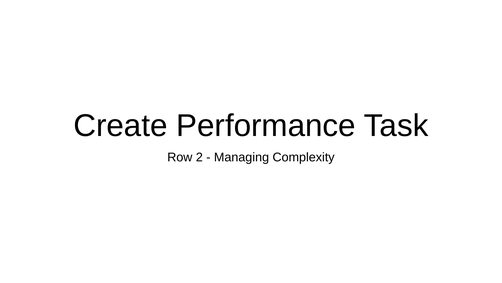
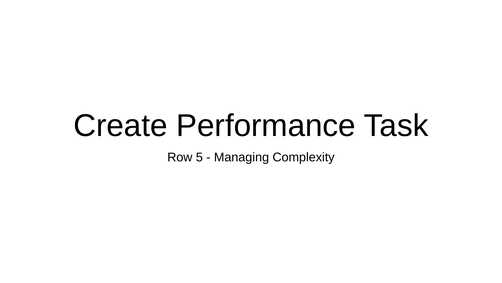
2: 2 -> 5 (199, 157)
